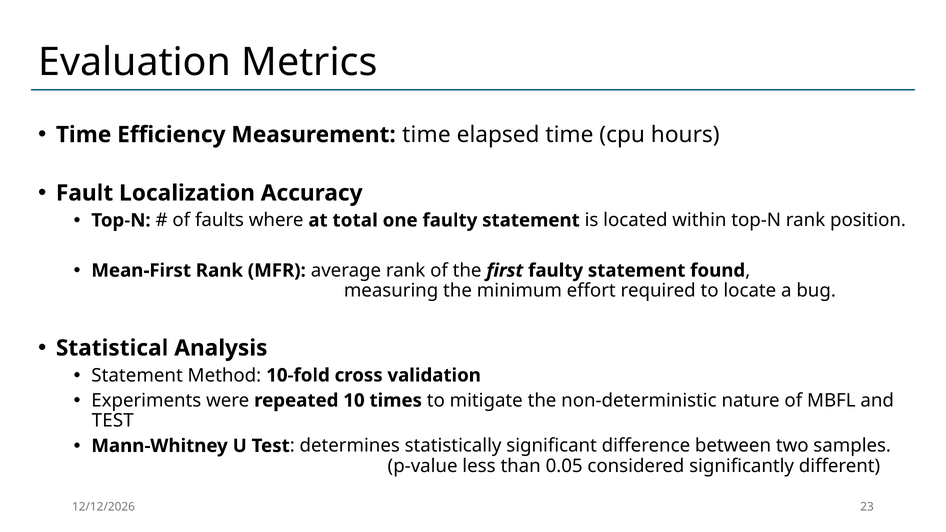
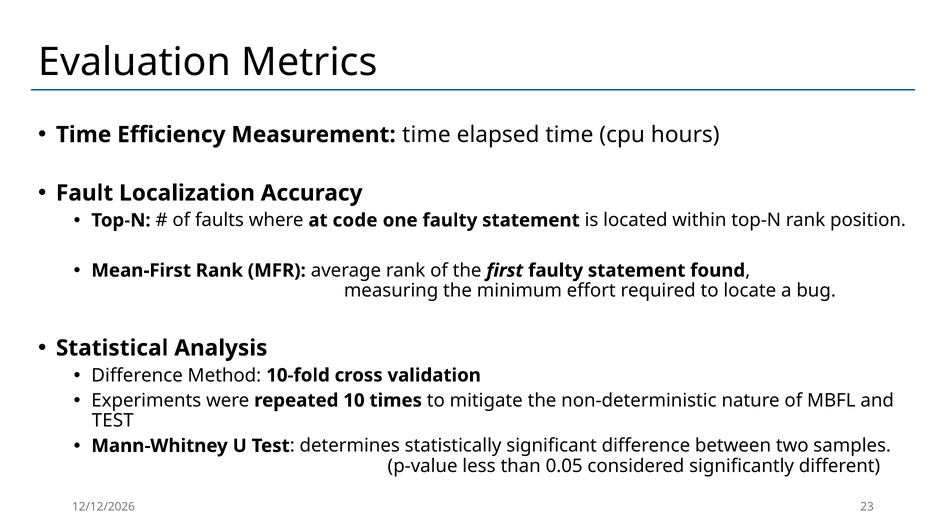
total: total -> code (355, 220)
Statement: Statement -> Difference (137, 375)
